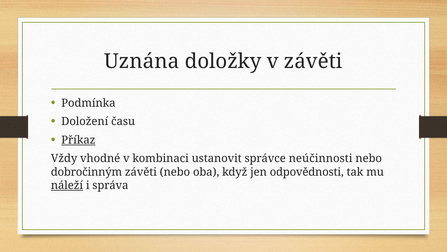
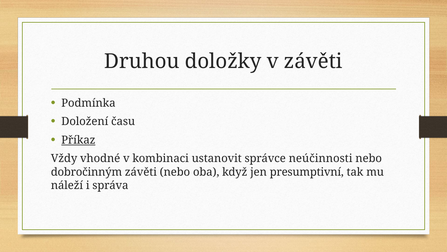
Uznána: Uznána -> Druhou (142, 61)
odpovědnosti: odpovědnosti -> presumptivní (307, 172)
náleží underline: present -> none (67, 185)
